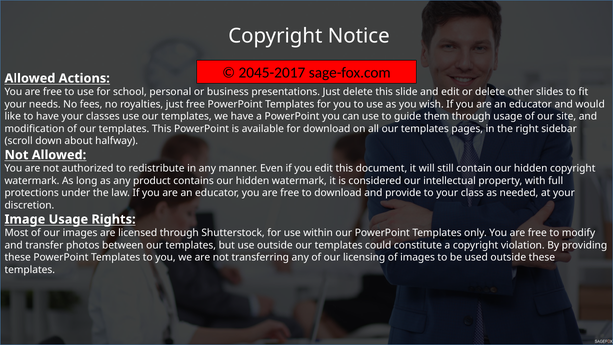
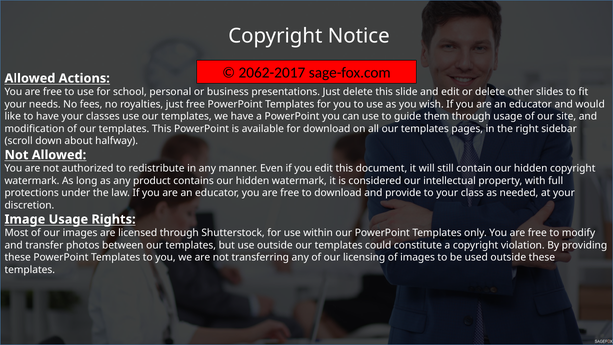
2045-2017: 2045-2017 -> 2062-2017 (272, 73)
